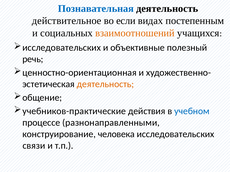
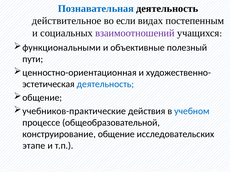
взаимоотношений colour: orange -> purple (135, 33)
исследовательских: исследовательских -> функциональными (62, 48)
речь: речь -> пути (33, 59)
деятельность colour: orange -> blue (105, 84)
разнонаправленными: разнонаправленными -> общеобразовательной (111, 123)
конструирование человека: человека -> общение (116, 134)
связи: связи -> этапе (34, 146)
